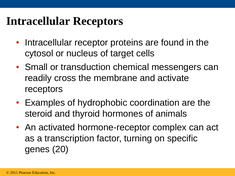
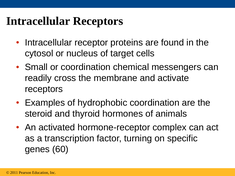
or transduction: transduction -> coordination (86, 67)
20: 20 -> 60 (60, 150)
